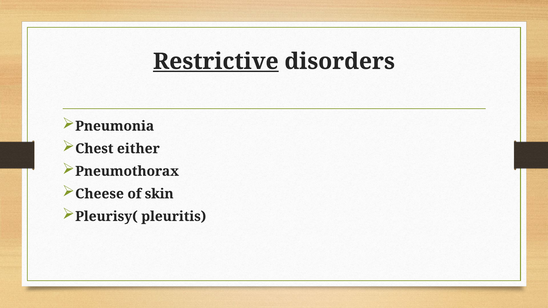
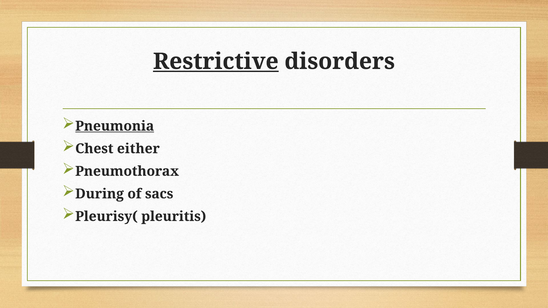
Pneumonia underline: none -> present (115, 126)
Cheese: Cheese -> During (100, 194)
skin: skin -> sacs (159, 194)
